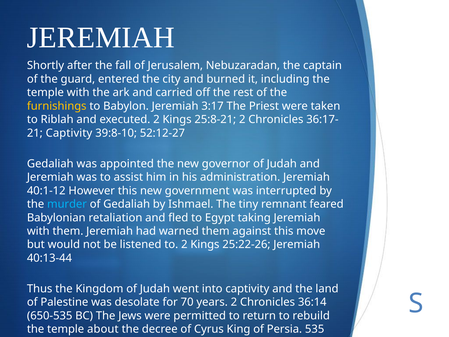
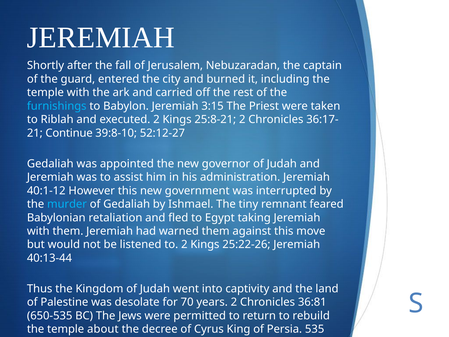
furnishings colour: yellow -> light blue (57, 106)
3:17: 3:17 -> 3:15 (213, 106)
Captivity: Captivity -> Continue (69, 133)
36:14: 36:14 -> 36:81 (312, 302)
